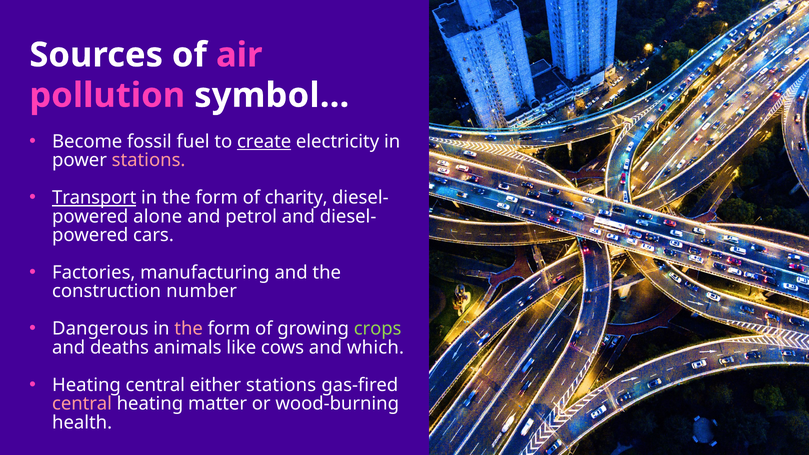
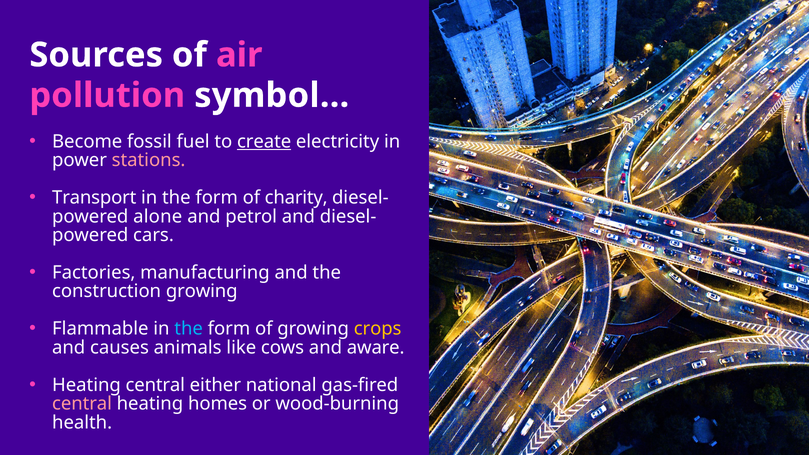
Transport underline: present -> none (94, 198)
construction number: number -> growing (202, 291)
Dangerous: Dangerous -> Flammable (100, 329)
the colour: pink -> light blue (189, 329)
crops colour: light green -> yellow (378, 329)
deaths: deaths -> causes (119, 348)
which: which -> aware (376, 348)
either stations: stations -> national (281, 385)
matter: matter -> homes (218, 404)
